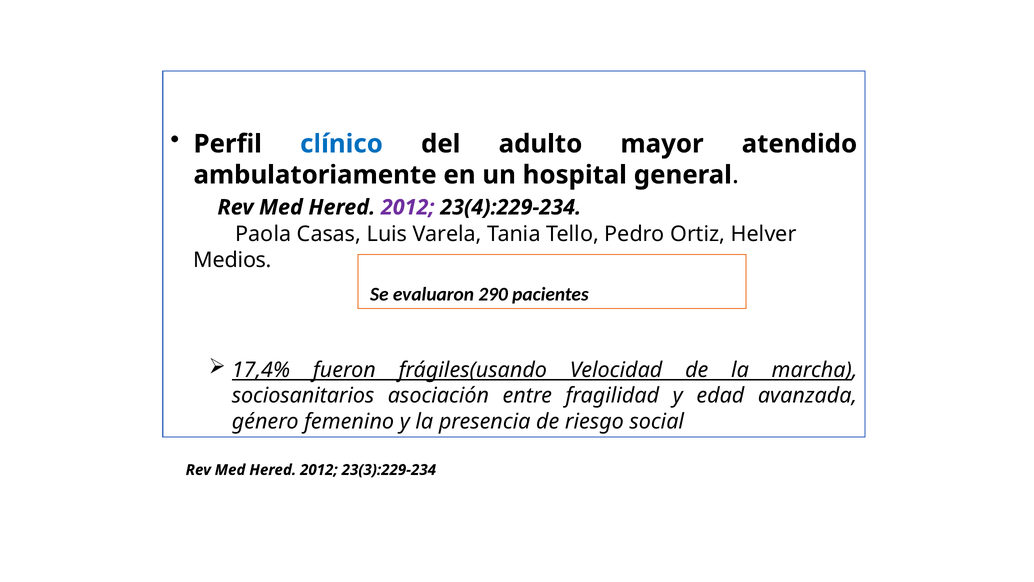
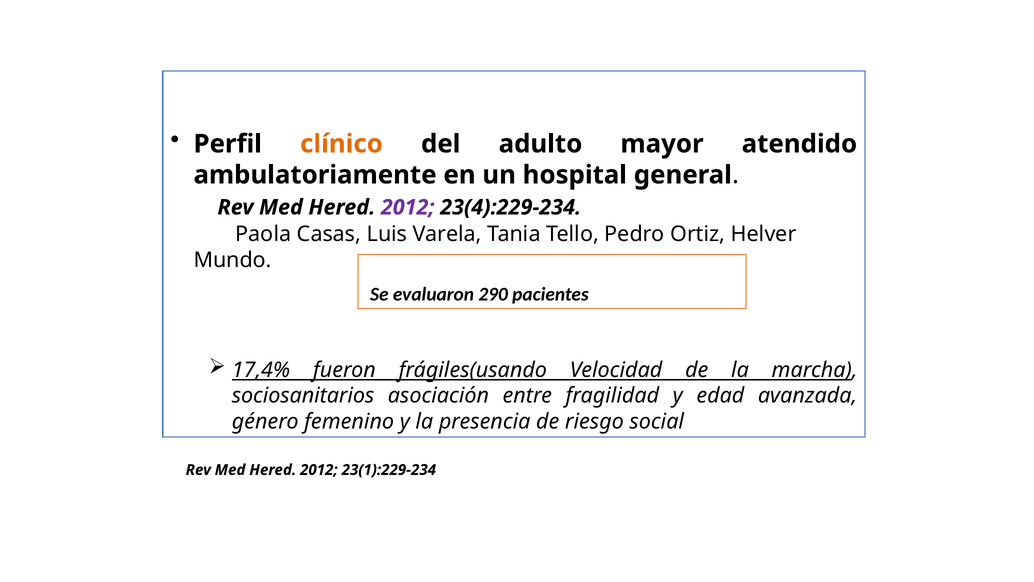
clínico colour: blue -> orange (341, 144)
Medios: Medios -> Mundo (233, 260)
23(3):229-234: 23(3):229-234 -> 23(1):229-234 (389, 470)
